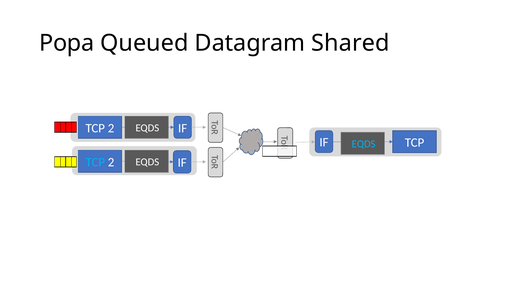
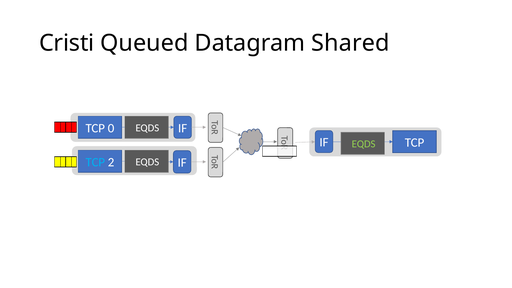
Popa: Popa -> Cristi (67, 43)
2: 2 -> 0 (111, 128)
EQDS colour: light blue -> light green (364, 144)
